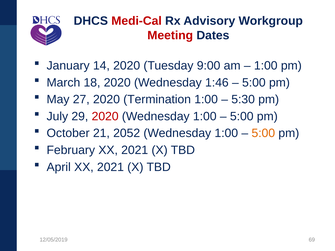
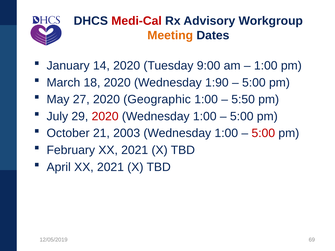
Meeting colour: red -> orange (170, 36)
1:46: 1:46 -> 1:90 (217, 83)
Termination: Termination -> Geographic (157, 100)
5:30: 5:30 -> 5:50 (243, 100)
2052: 2052 -> 2003 (127, 133)
5:00 colour: orange -> red (263, 133)
